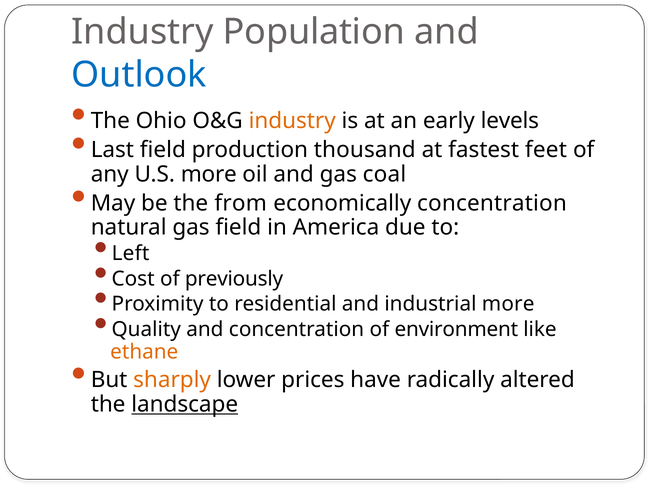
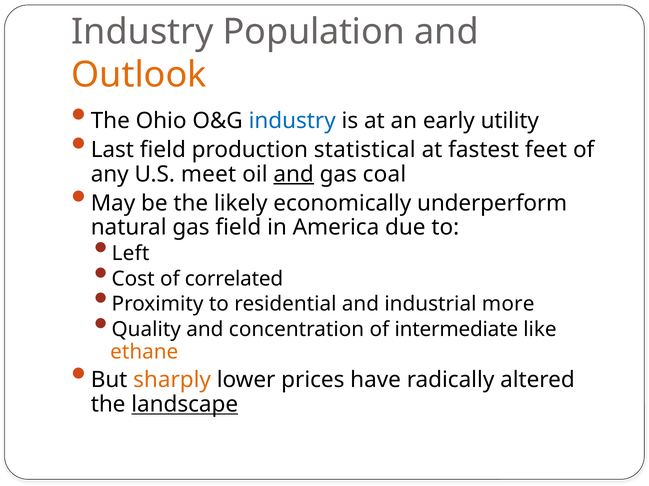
Outlook colour: blue -> orange (139, 75)
industry colour: orange -> blue (292, 121)
levels: levels -> utility (510, 121)
thousand: thousand -> statistical (365, 150)
U.S more: more -> meet (209, 174)
and underline: none -> present (294, 174)
from: from -> likely (241, 203)
economically concentration: concentration -> underperform (492, 203)
previously: previously -> correlated (234, 279)
environment: environment -> intermediate (456, 330)
